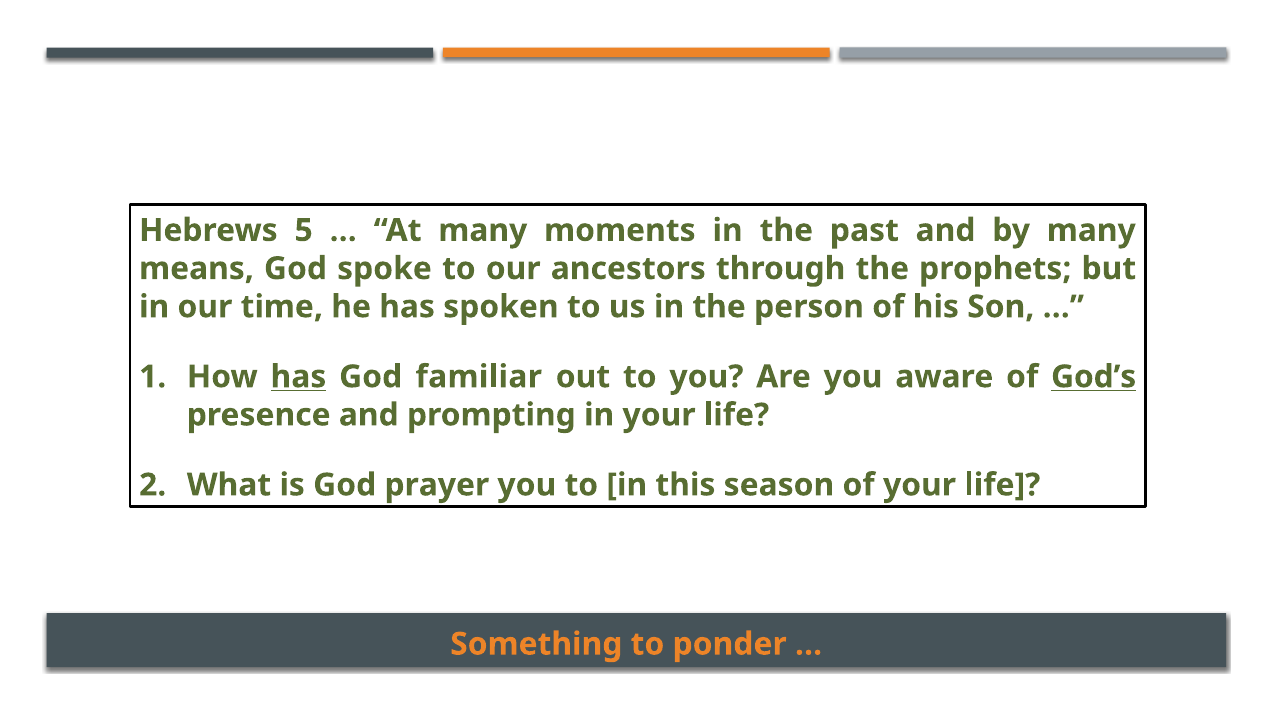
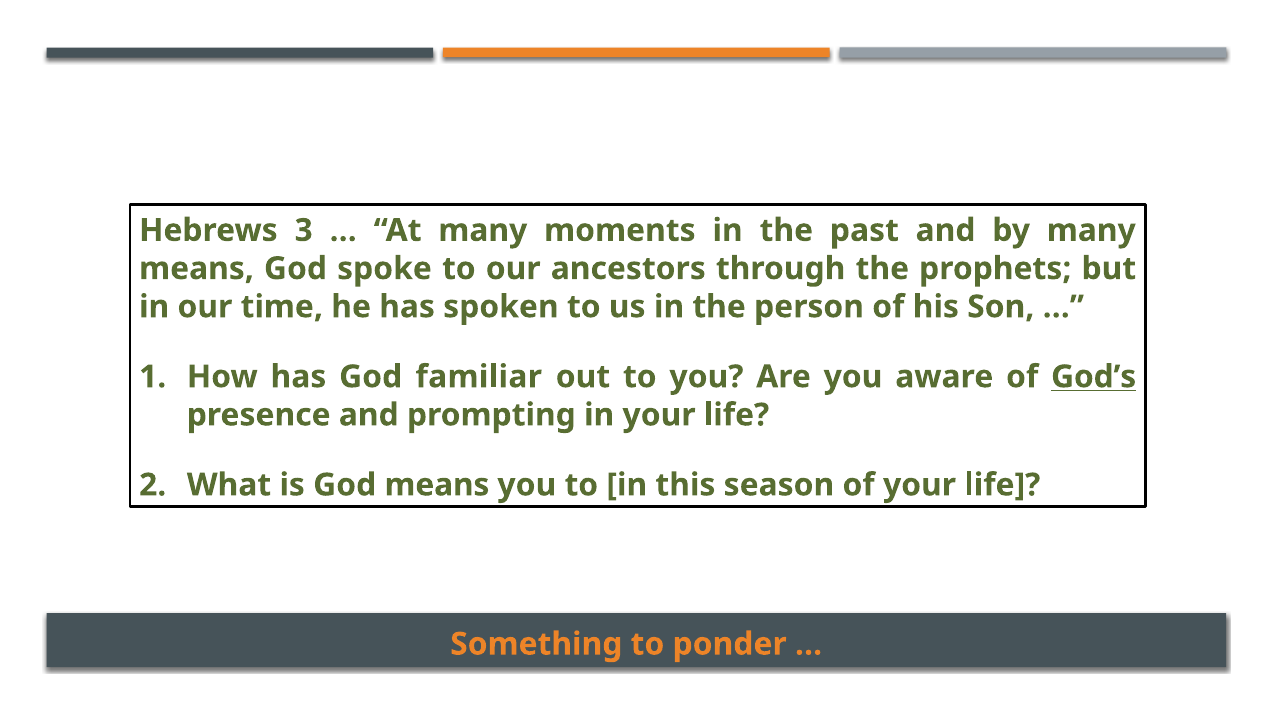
5: 5 -> 3 (304, 230)
has underline: present -> none (298, 377)
God prayer: prayer -> means (437, 485)
